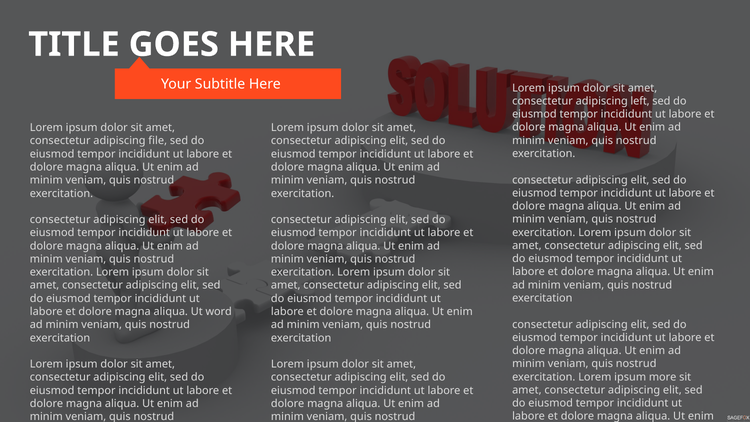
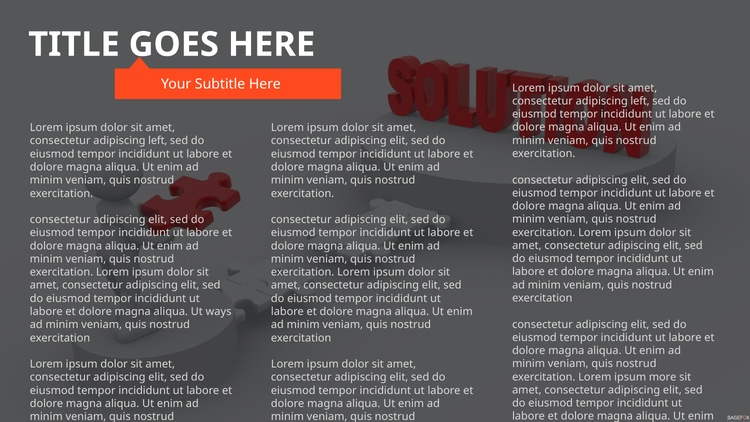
file: file -> left (158, 141)
word: word -> ways (219, 312)
